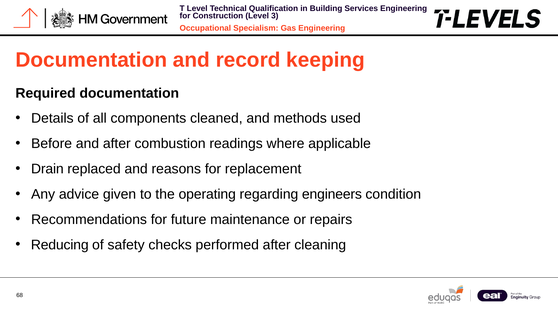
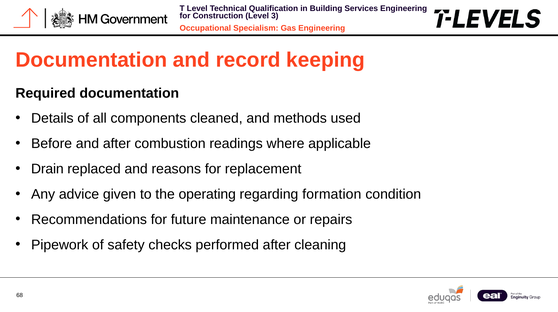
engineers: engineers -> formation (332, 194)
Reducing: Reducing -> Pipework (60, 245)
